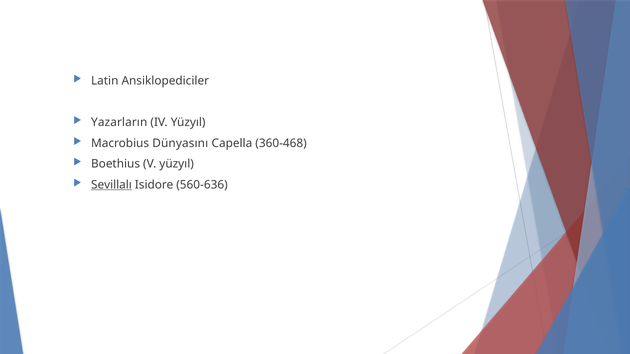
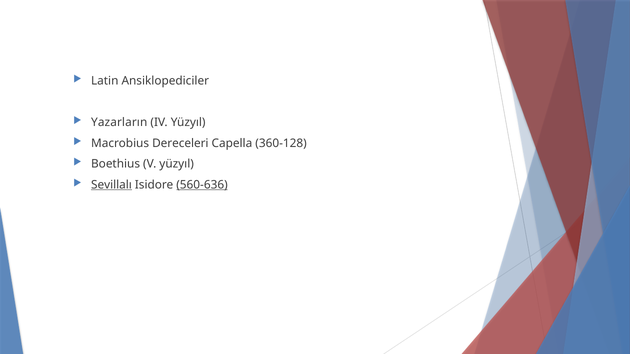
Dünyasını: Dünyasını -> Dereceleri (180, 143)
360-468: 360-468 -> 360-128 (281, 143)
560-636 underline: none -> present (202, 185)
